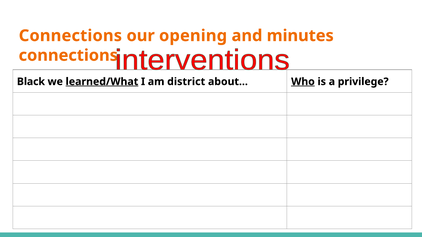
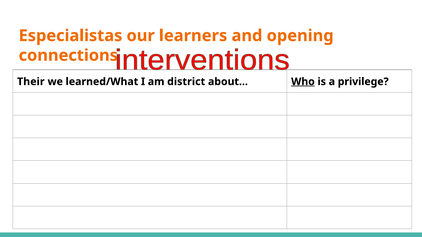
Connections: Connections -> Especialistas (70, 36)
opening: opening -> learners (193, 36)
minutes: minutes -> opening (300, 36)
Black: Black -> Their (31, 82)
learned/What underline: present -> none (102, 82)
